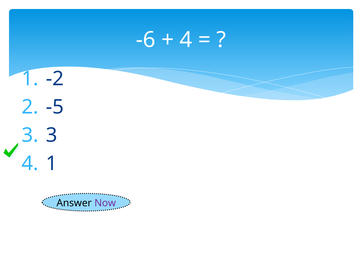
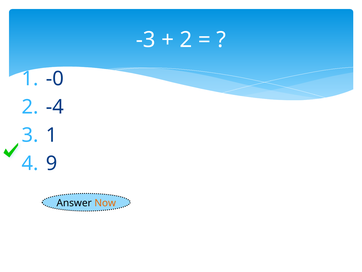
-6: -6 -> -3 (146, 40)
4: 4 -> 2 (186, 40)
-2: -2 -> -0 (55, 79)
-5: -5 -> -4 (55, 107)
3 3: 3 -> 1 (52, 135)
4 1: 1 -> 9 (52, 163)
Now colour: purple -> orange (105, 203)
